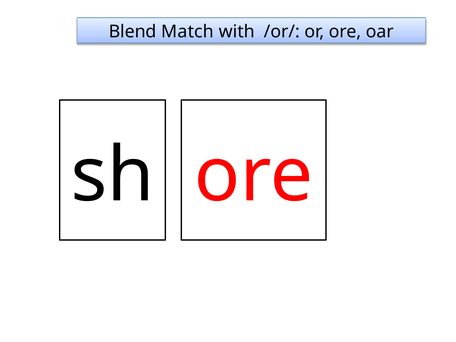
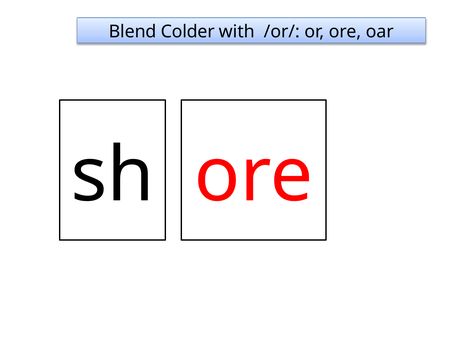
Match: Match -> Colder (188, 32)
